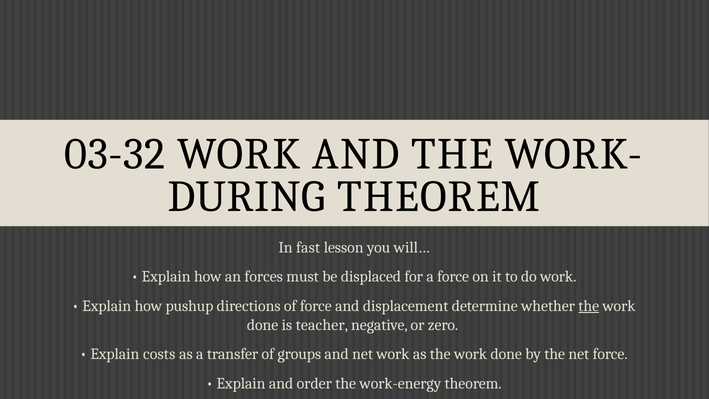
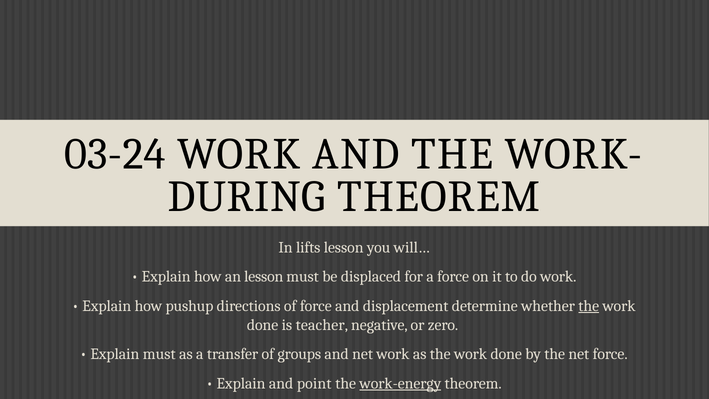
03-32: 03-32 -> 03-24 (115, 154)
fast: fast -> lifts (308, 247)
an forces: forces -> lesson (264, 277)
Explain costs: costs -> must (159, 354)
order: order -> point (314, 383)
work-energy underline: none -> present (400, 383)
